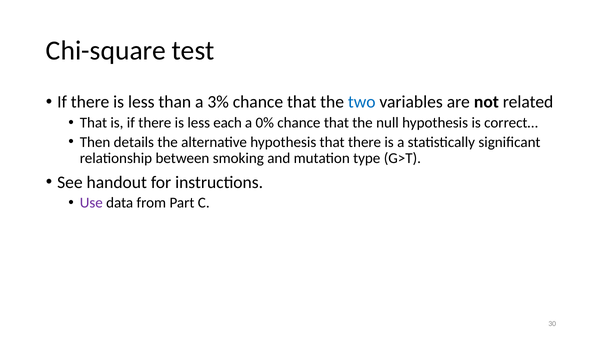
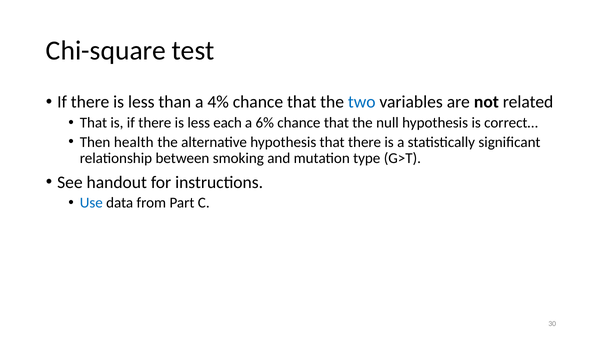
3%: 3% -> 4% (218, 102)
0%: 0% -> 6% (265, 123)
details: details -> health (134, 142)
Use colour: purple -> blue (91, 203)
